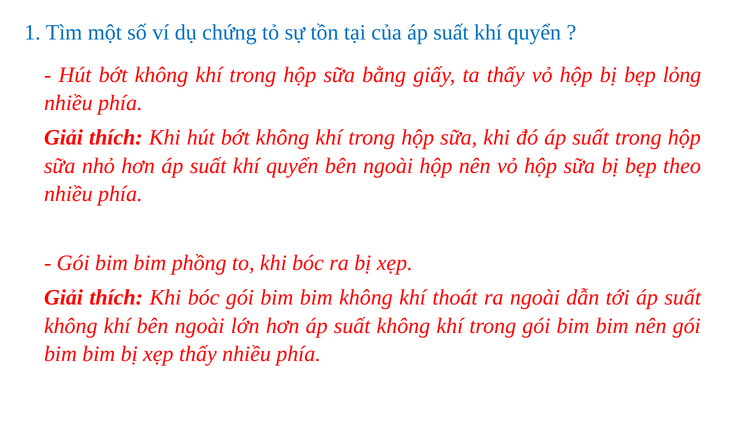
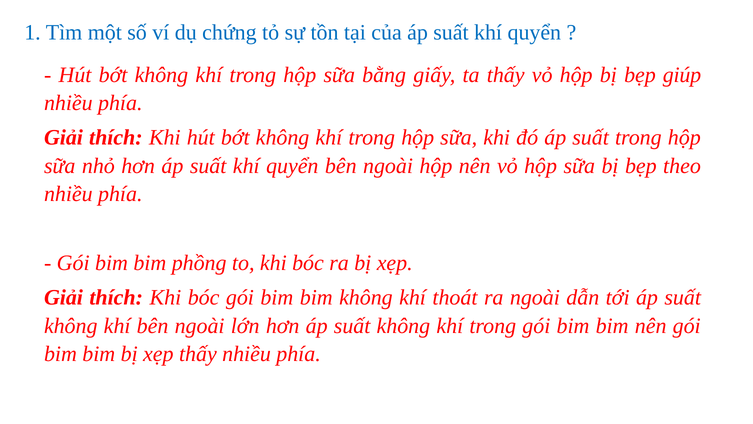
lỏng: lỏng -> giúp (682, 75)
